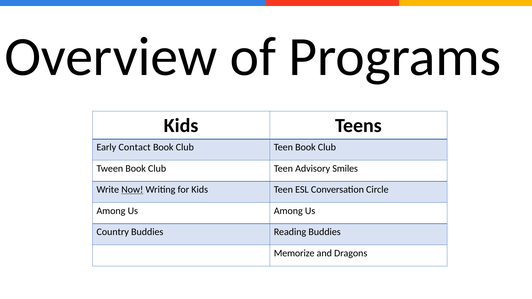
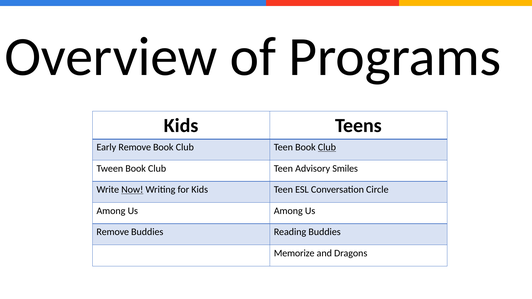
Early Contact: Contact -> Remove (135, 147)
Club underline: none -> present (327, 147)
Country: Country -> Remove (113, 232)
